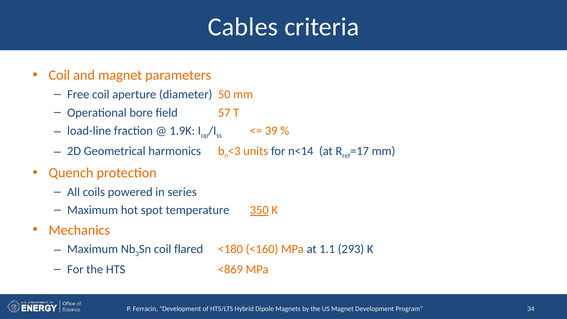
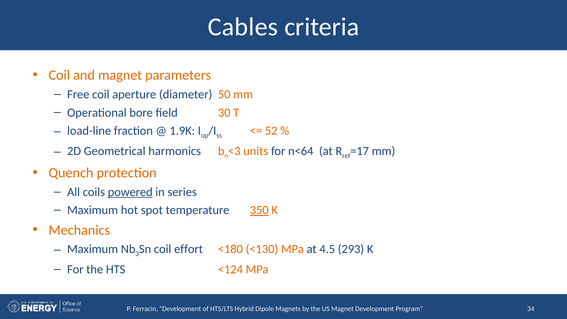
57: 57 -> 30 (224, 113)
39: 39 -> 52 (271, 131)
n<14: n<14 -> n<64 (301, 151)
powered underline: none -> present (130, 192)
flared: flared -> effort (189, 249)
<160: <160 -> <130 (262, 249)
1.1: 1.1 -> 4.5 (327, 249)
<869: <869 -> <124 (230, 269)
